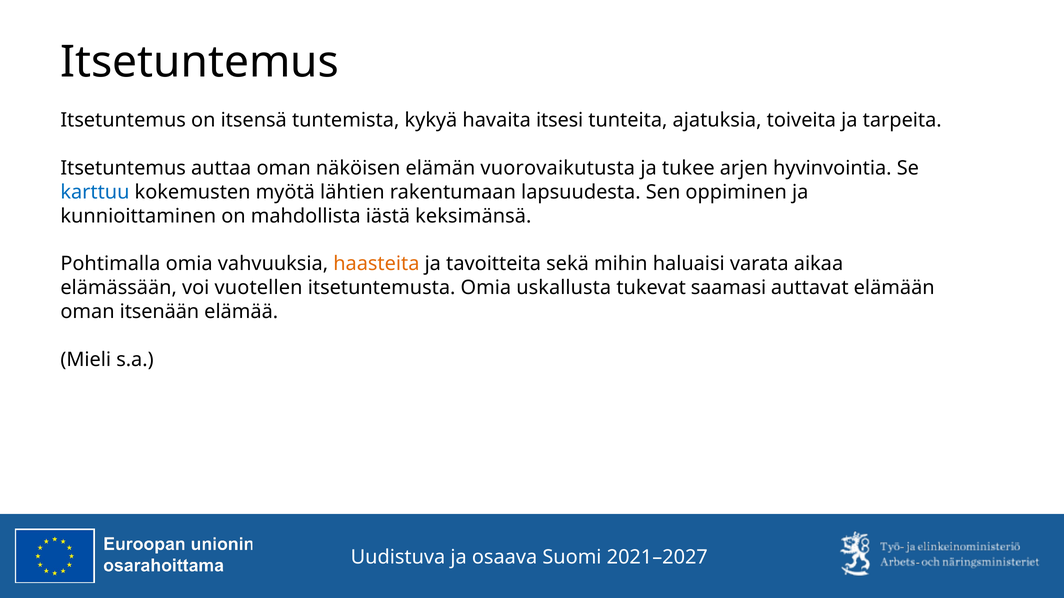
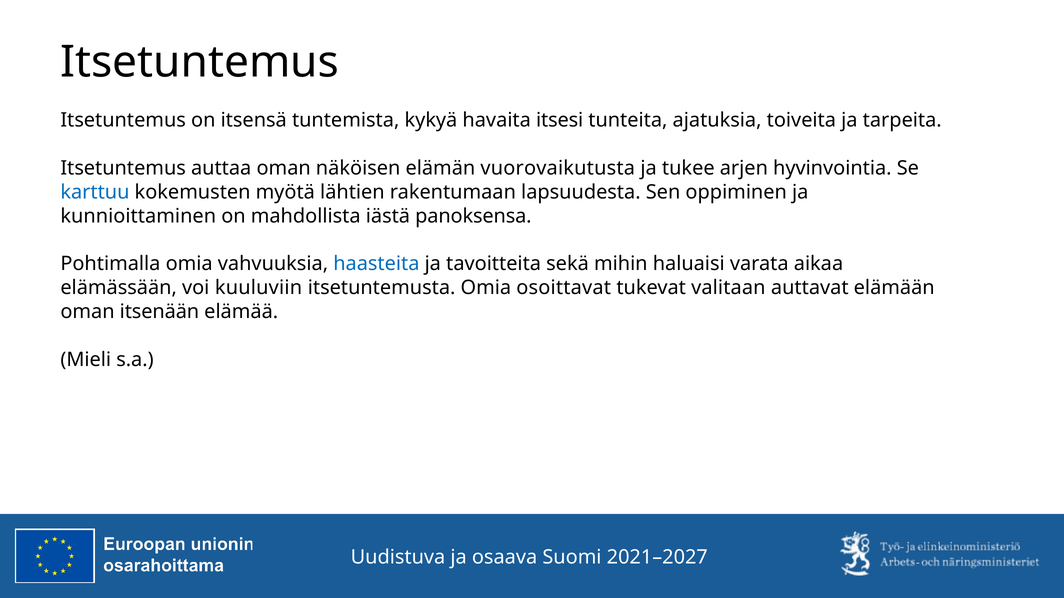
keksimänsä: keksimänsä -> panoksensa (473, 216)
haasteita colour: orange -> blue (376, 264)
vuotellen: vuotellen -> kuuluviin (259, 288)
uskallusta: uskallusta -> osoittavat (564, 288)
saamasi: saamasi -> valitaan (728, 288)
